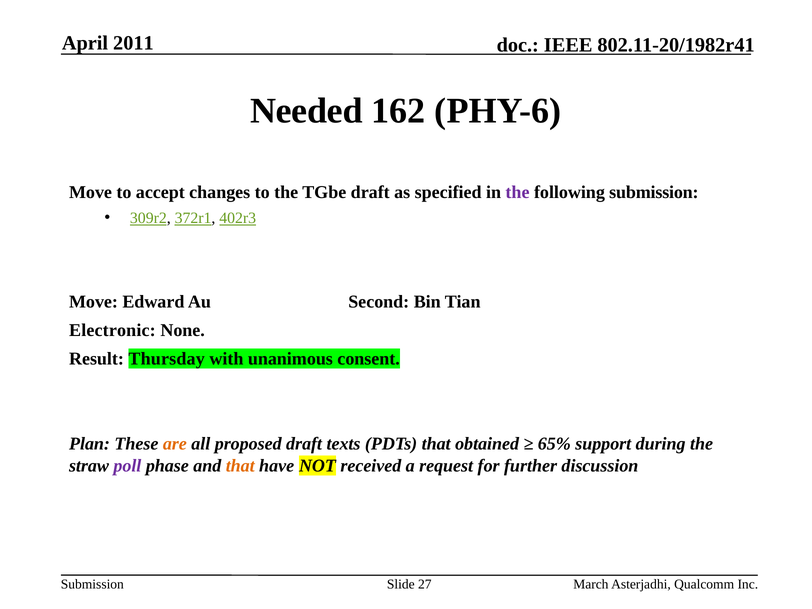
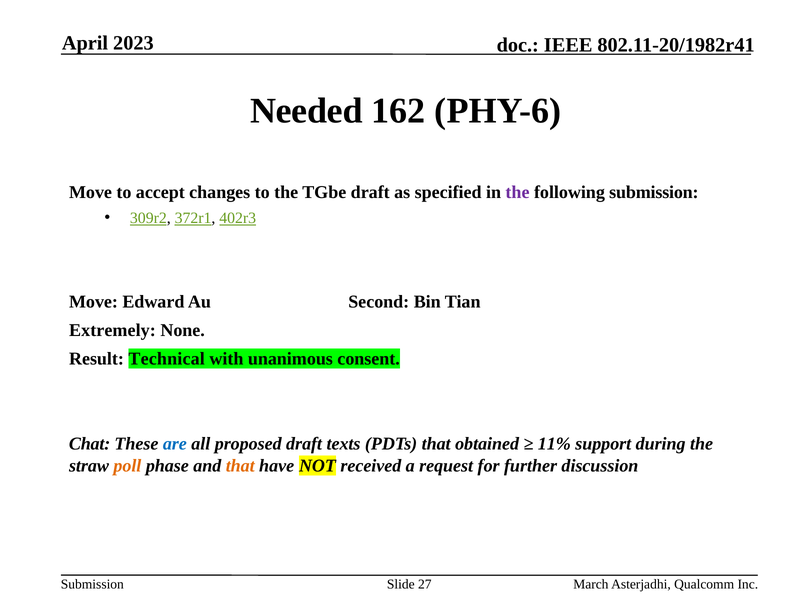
2011: 2011 -> 2023 (133, 43)
Electronic: Electronic -> Extremely (112, 330)
Thursday: Thursday -> Technical (167, 359)
Plan: Plan -> Chat (90, 444)
are colour: orange -> blue (175, 444)
65%: 65% -> 11% (554, 444)
poll colour: purple -> orange (127, 466)
